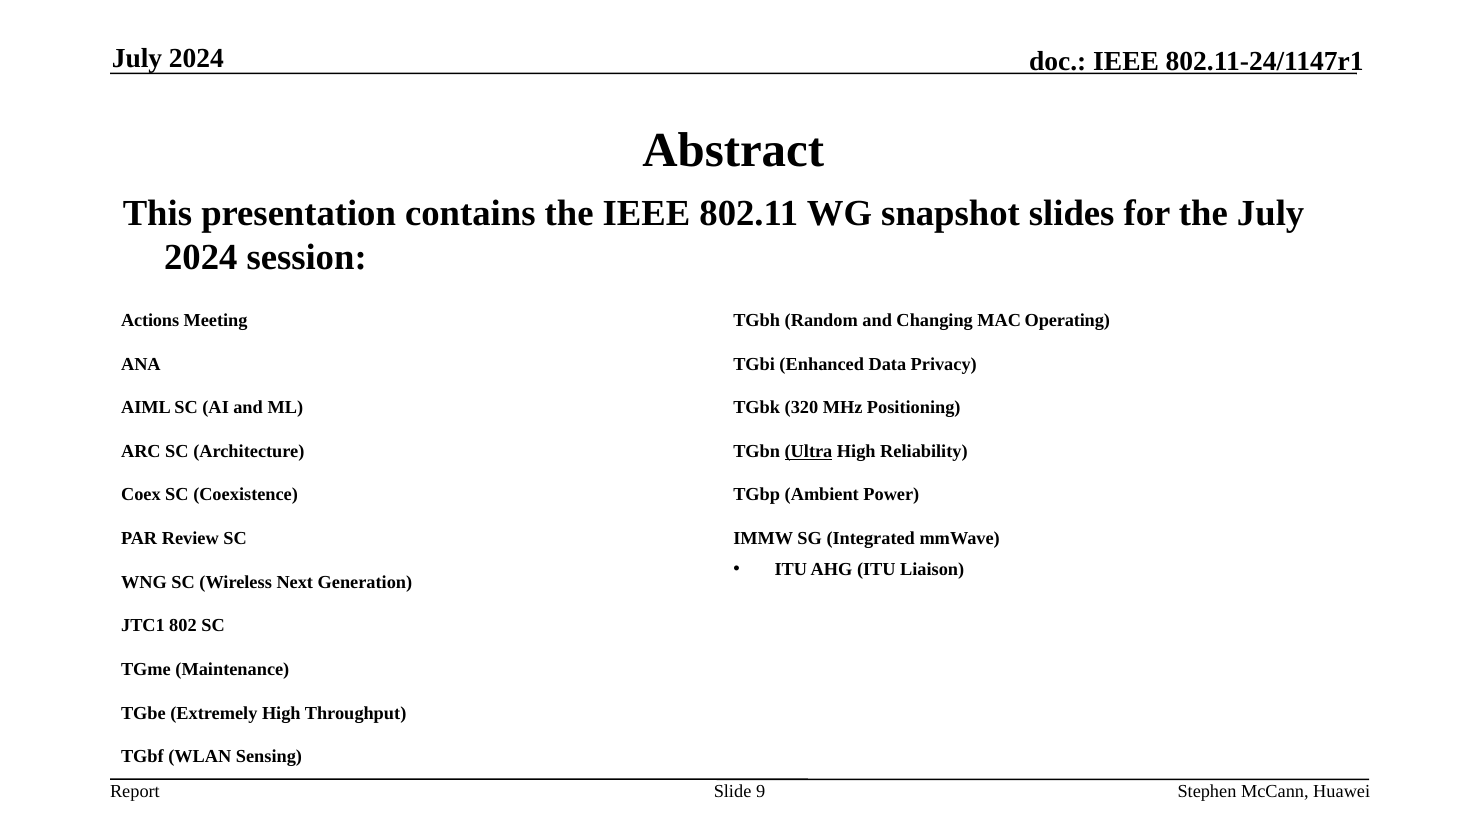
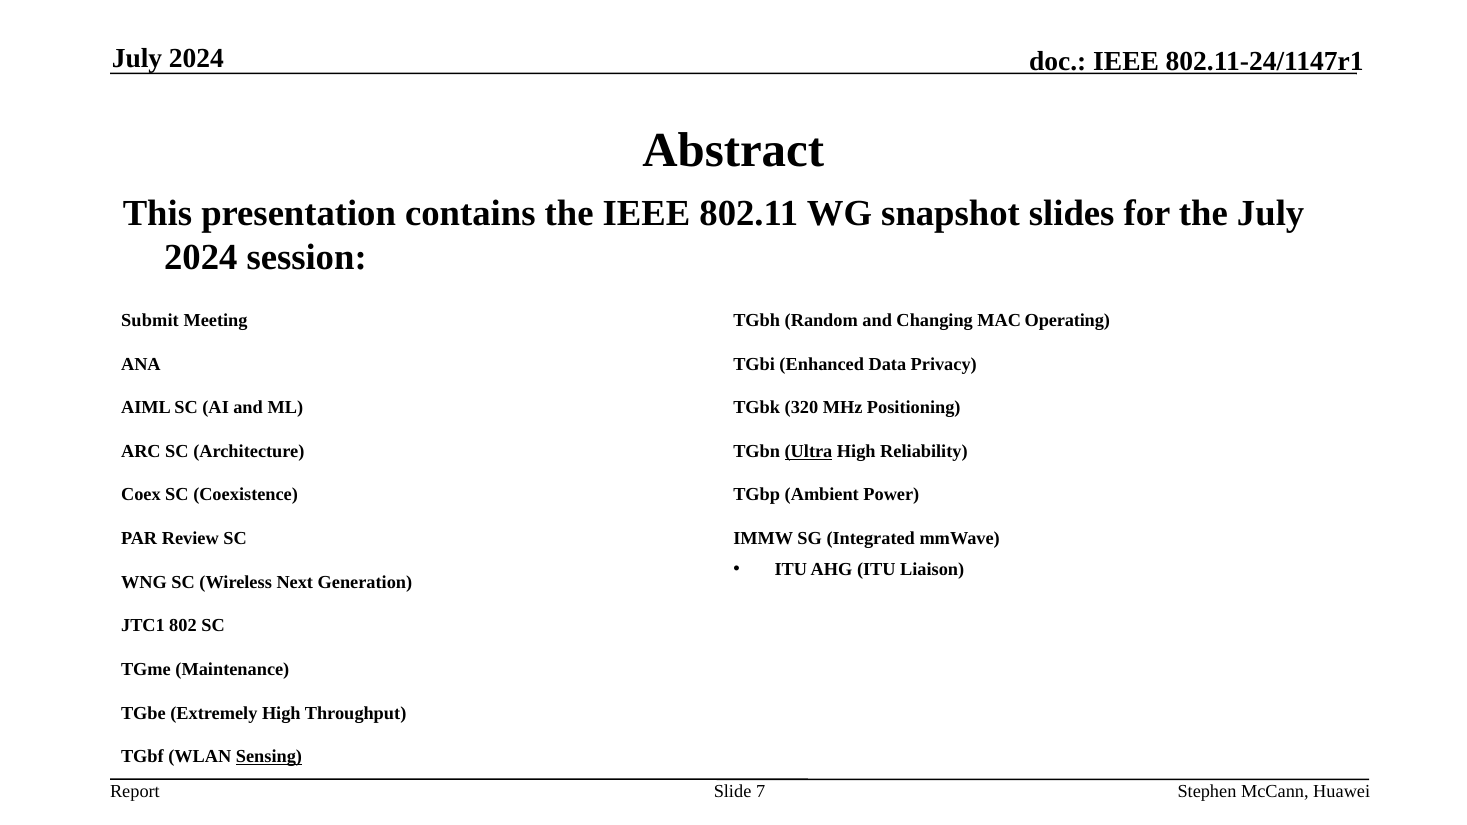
Actions: Actions -> Submit (150, 320)
Sensing underline: none -> present (269, 757)
9: 9 -> 7 (761, 791)
